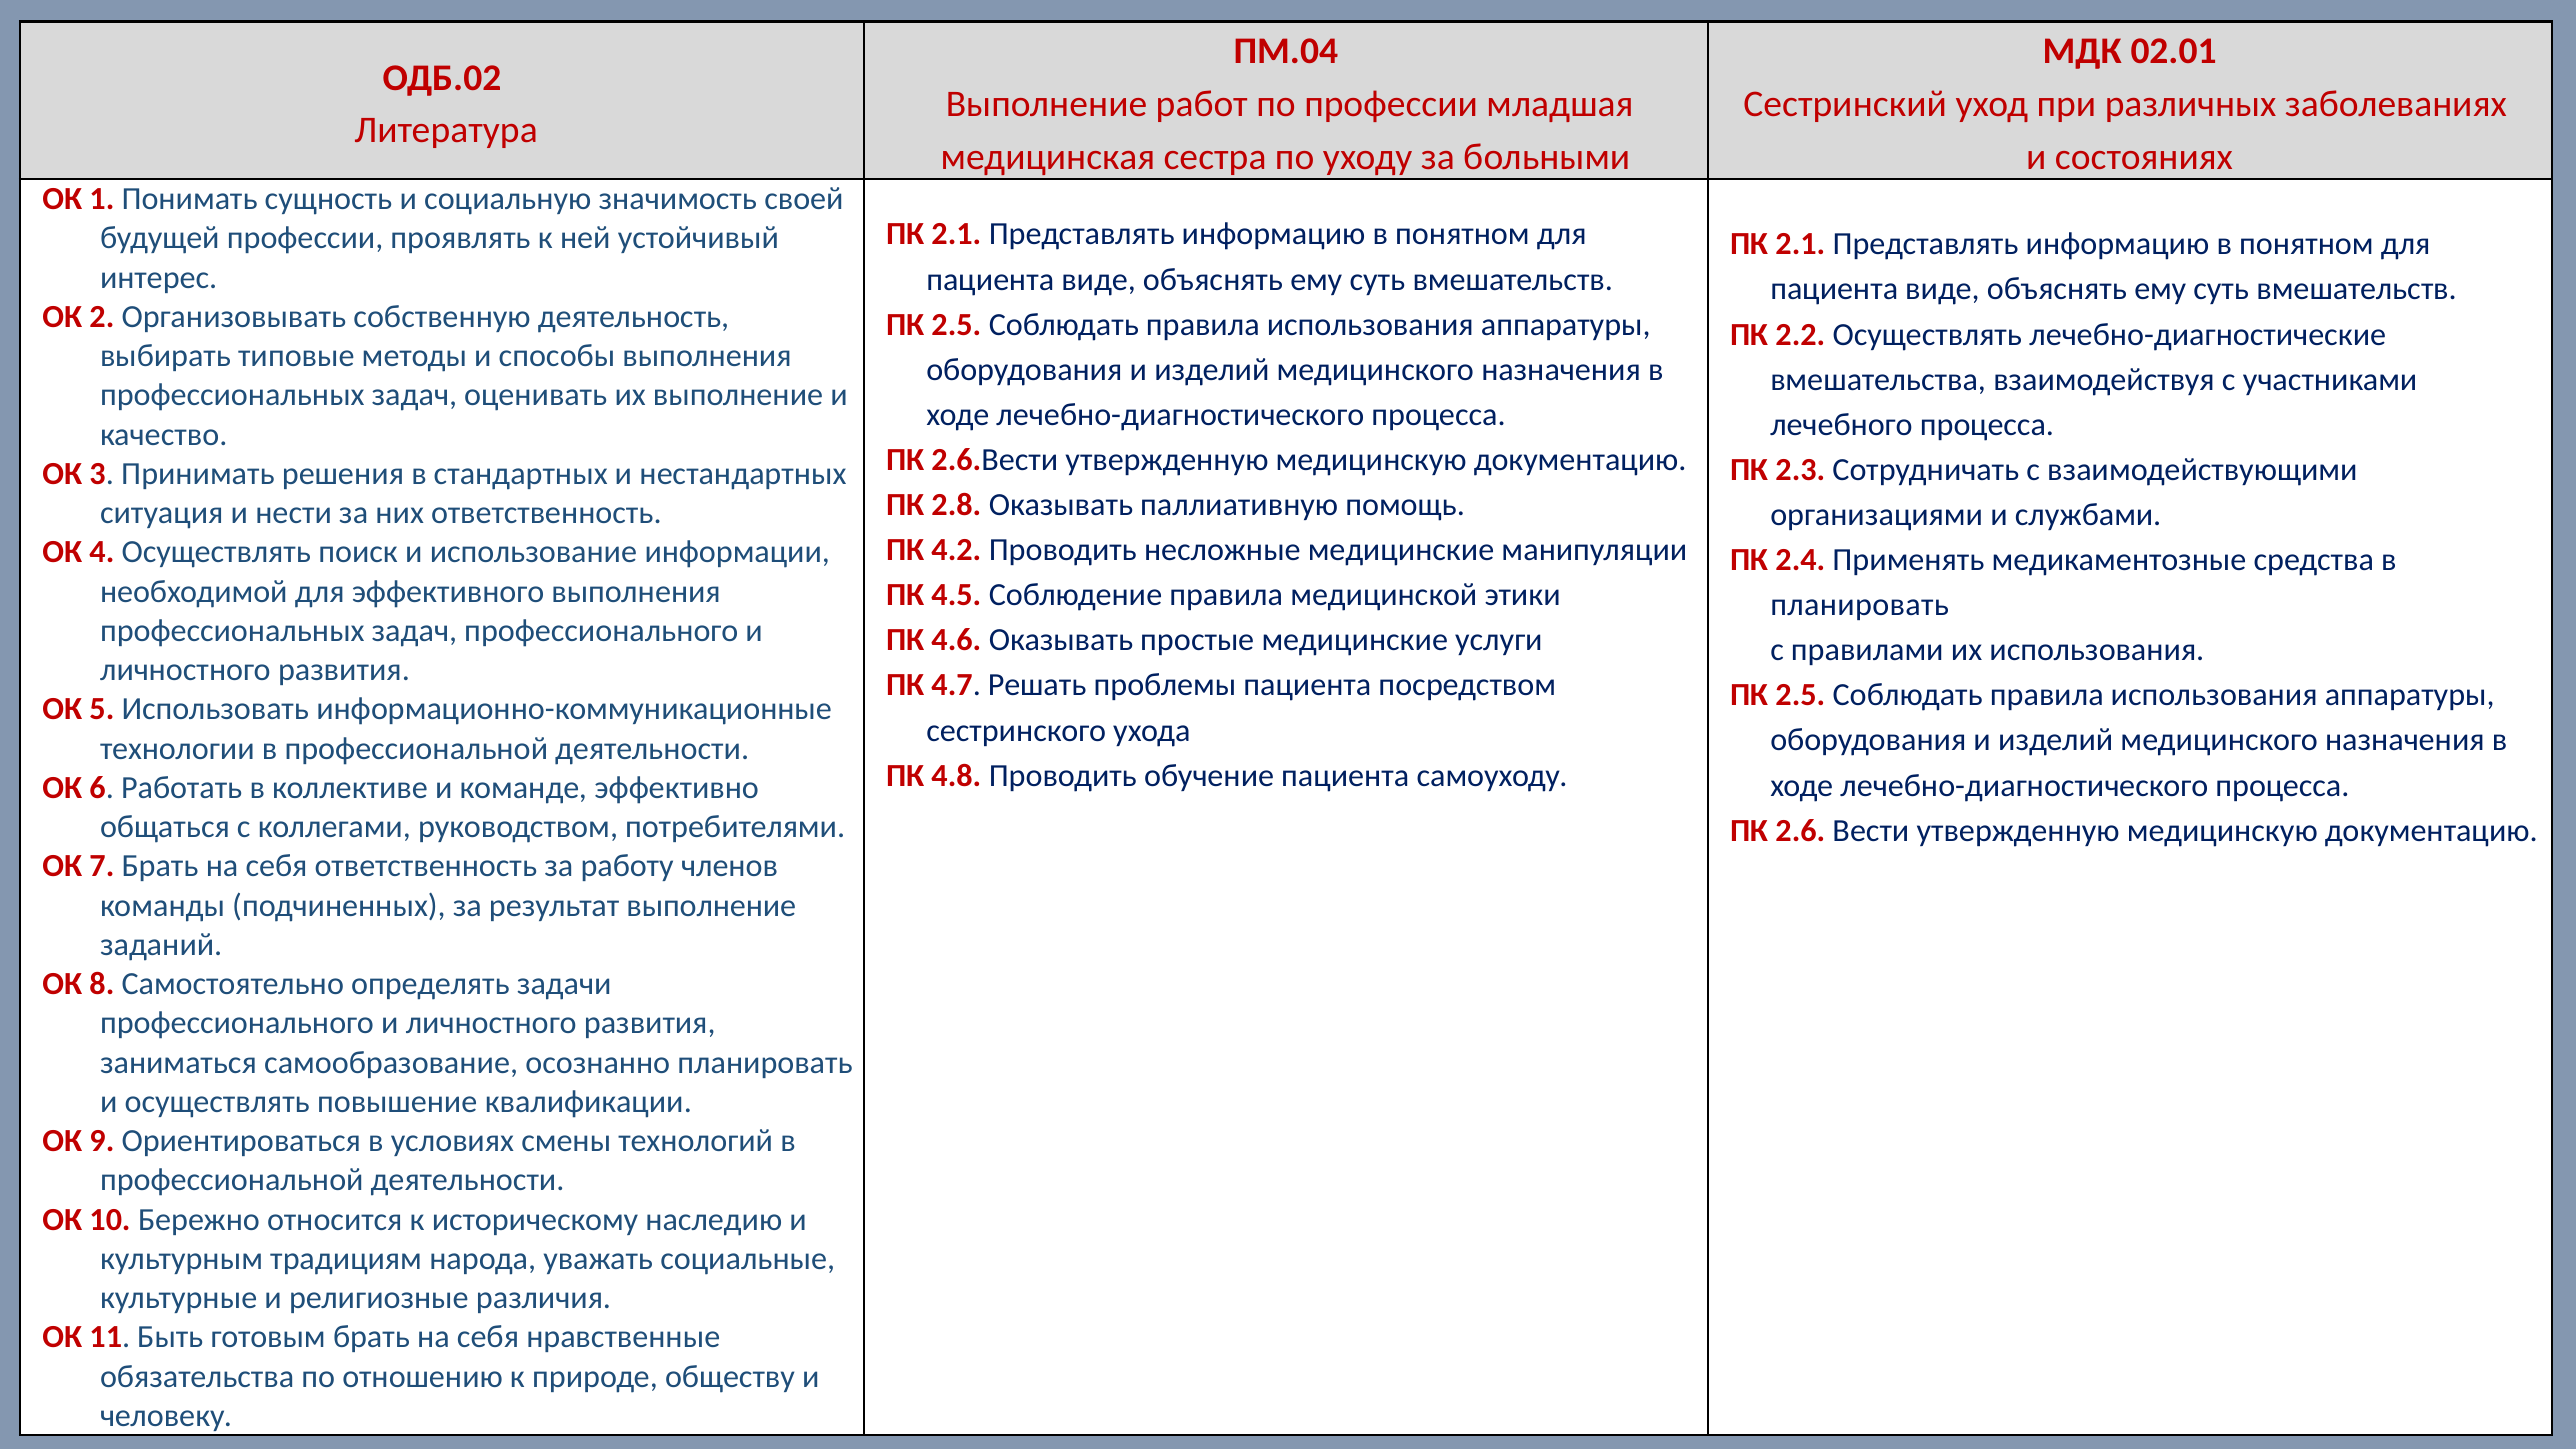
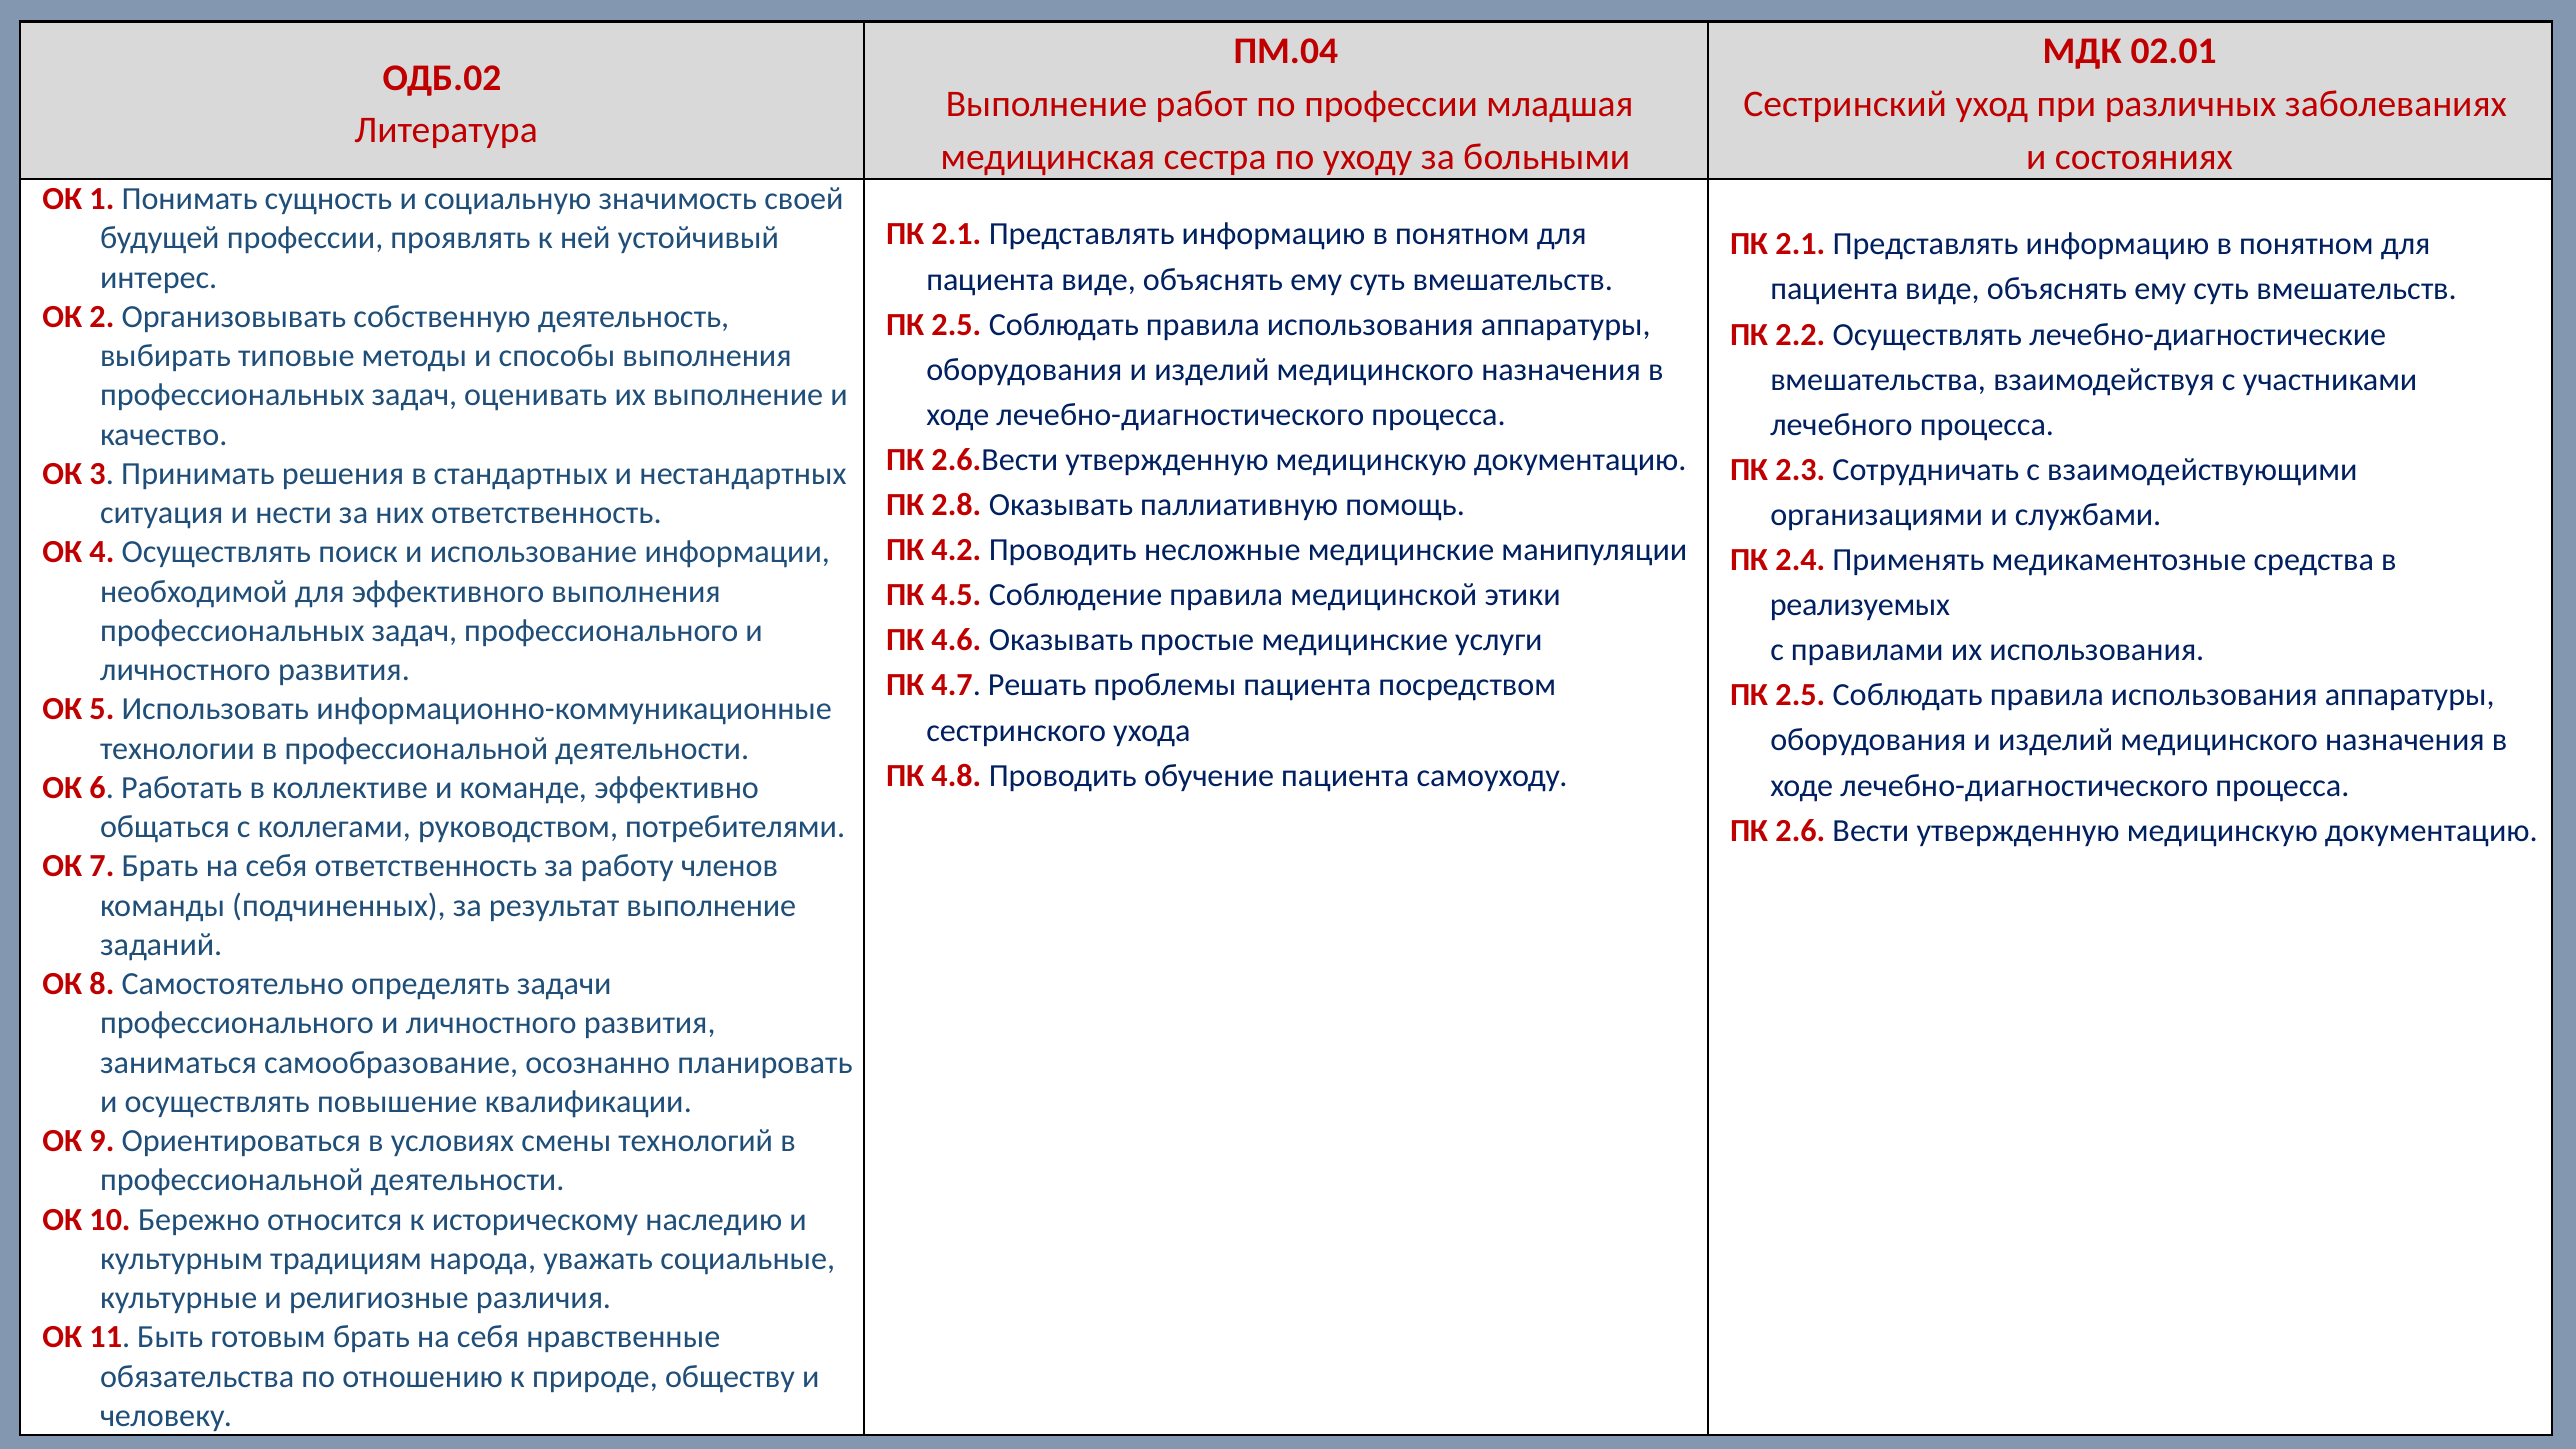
планировать: планировать -> реализуемых (1860, 605)
